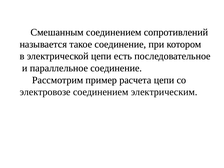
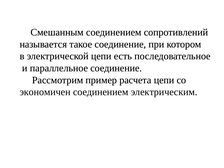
электровозе: электровозе -> экономичен (45, 92)
